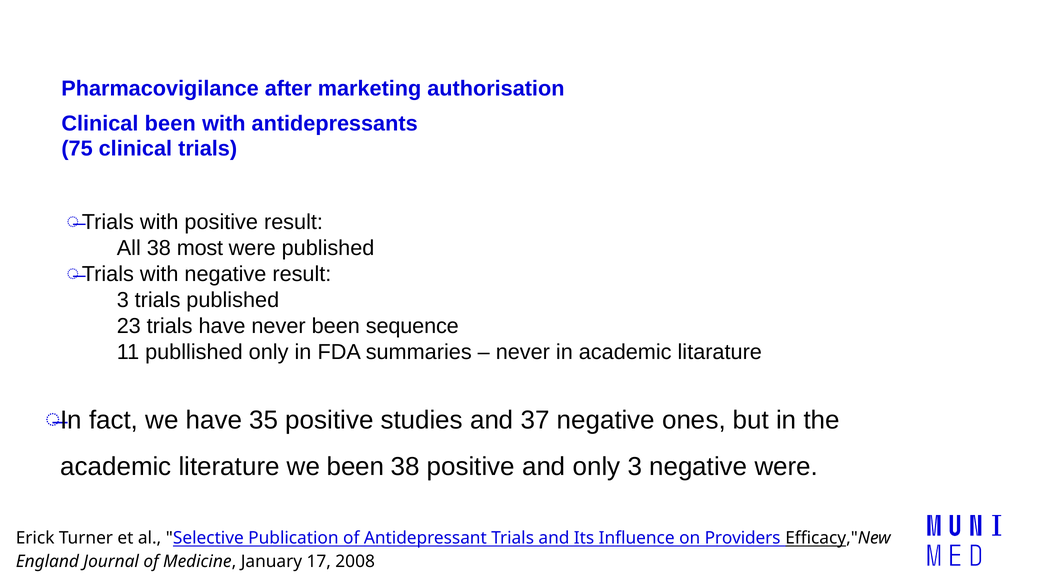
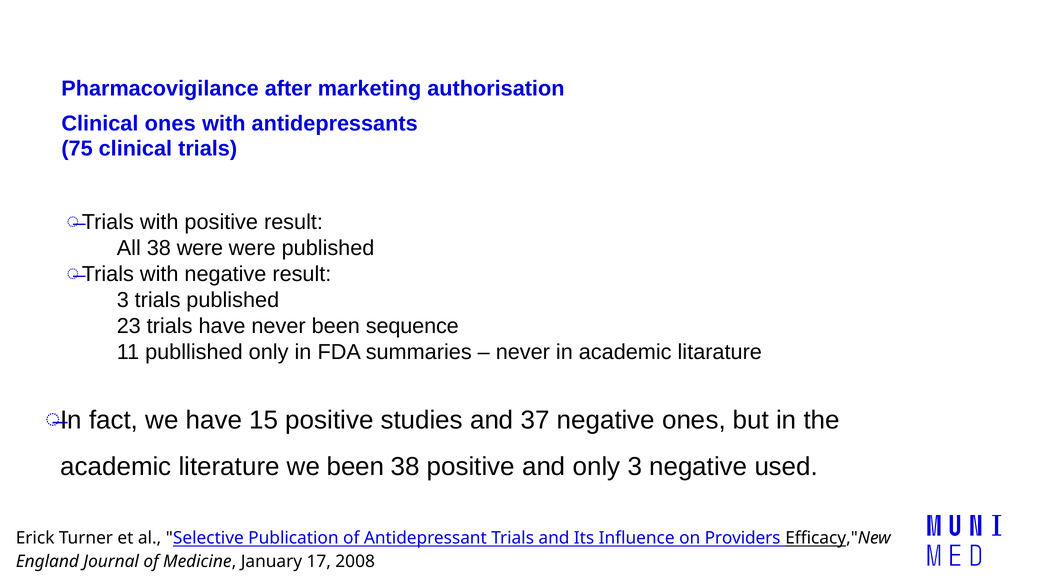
Clinical been: been -> ones (170, 124)
38 most: most -> were (200, 248)
35: 35 -> 15 (264, 420)
negative were: were -> used (786, 467)
